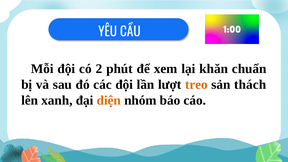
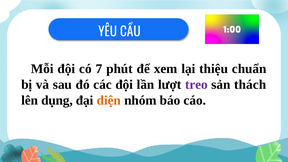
2: 2 -> 7 (99, 69)
khăn: khăn -> thiệu (214, 69)
treo colour: orange -> purple (196, 85)
xanh: xanh -> dụng (57, 100)
